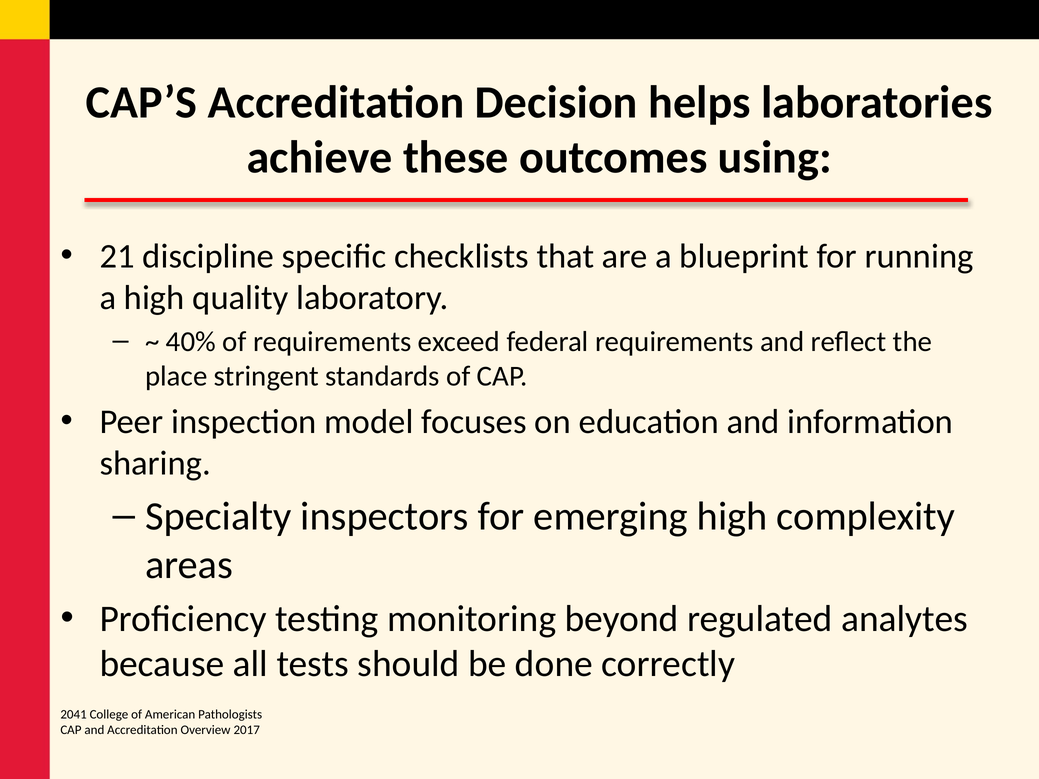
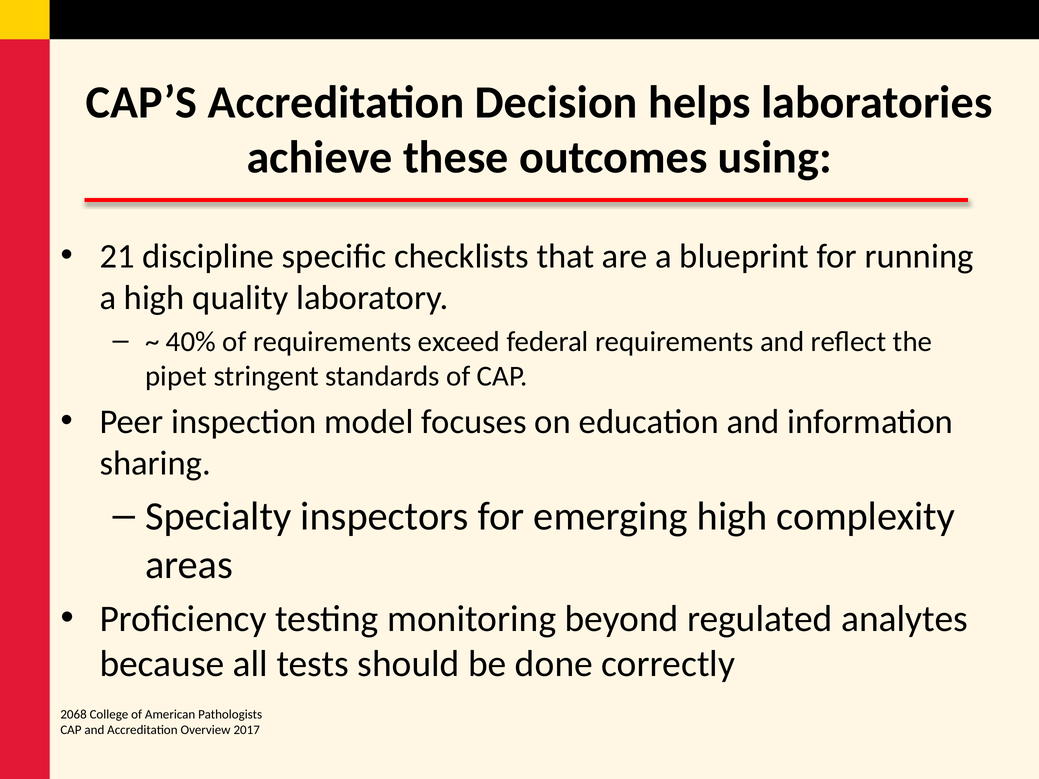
place: place -> pipet (176, 376)
2041: 2041 -> 2068 (74, 715)
